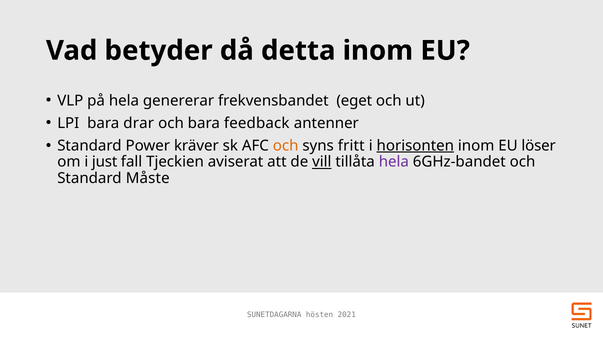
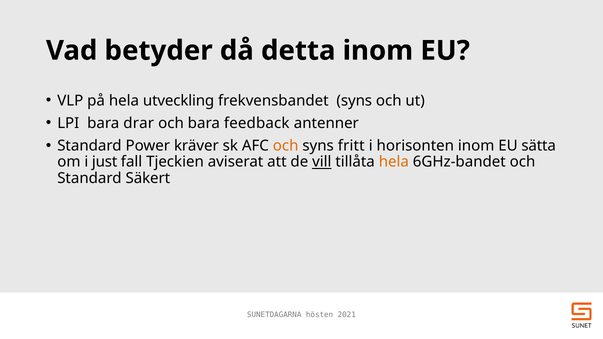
genererar: genererar -> utveckling (179, 101)
frekvensbandet eget: eget -> syns (354, 101)
horisonten underline: present -> none (415, 146)
löser: löser -> sätta (539, 146)
hela colour: purple -> orange (394, 162)
Måste: Måste -> Säkert (148, 178)
